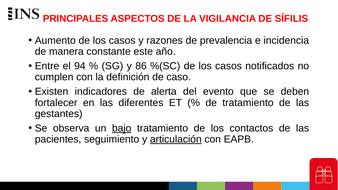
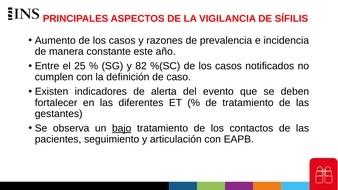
94: 94 -> 25 (80, 66)
86: 86 -> 82 (141, 66)
articulación underline: present -> none (176, 139)
